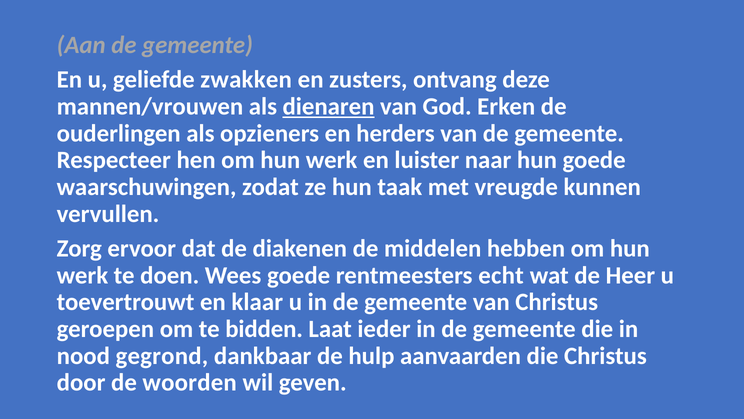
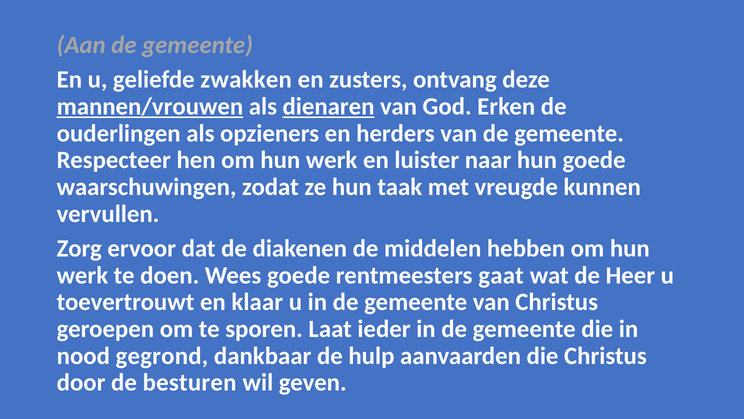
mannen/vrouwen underline: none -> present (150, 106)
echt: echt -> gaat (501, 275)
bidden: bidden -> sporen (264, 329)
woorden: woorden -> besturen (190, 382)
